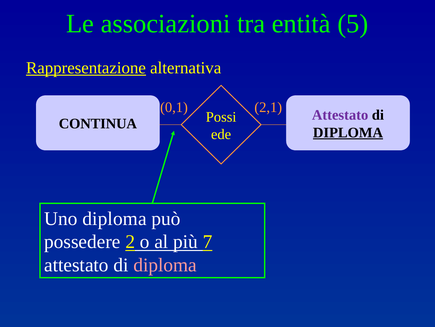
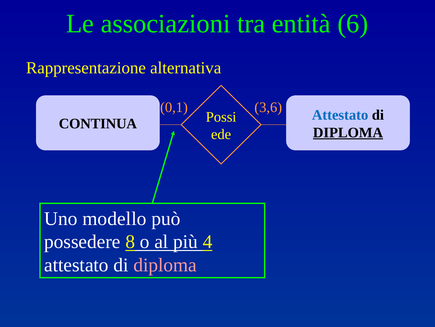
5: 5 -> 6 (353, 24)
Rappresentazione underline: present -> none (86, 68)
2,1: 2,1 -> 3,6 (268, 107)
Attestato colour: purple -> blue (340, 115)
Uno diploma: diploma -> modello (114, 218)
2: 2 -> 8 (130, 241)
7: 7 -> 4 (208, 241)
